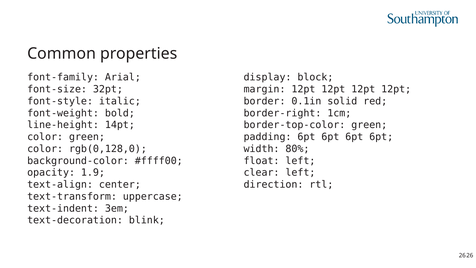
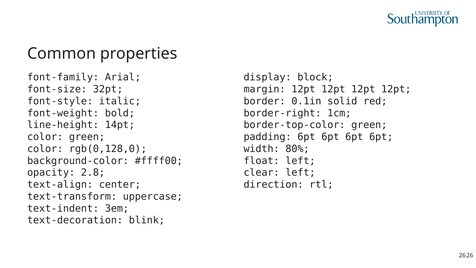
1.9: 1.9 -> 2.8 (93, 173)
